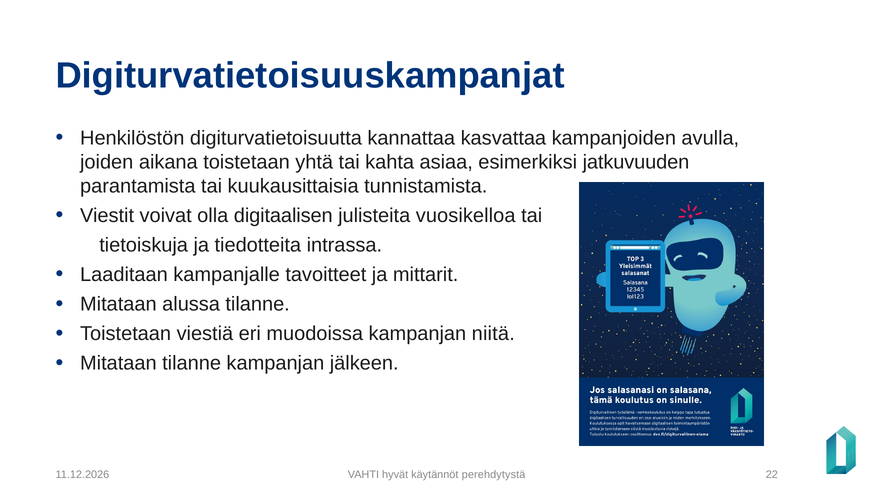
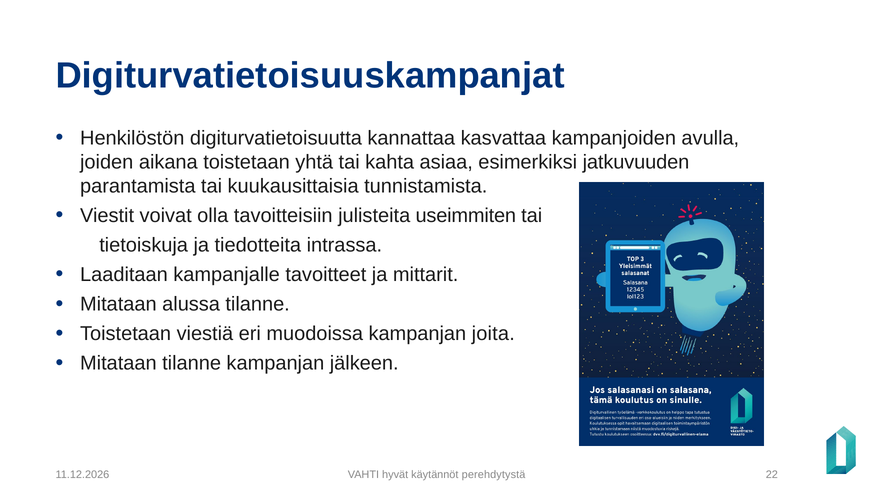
digitaalisen: digitaalisen -> tavoitteisiin (283, 216)
vuosikelloa: vuosikelloa -> useimmiten (466, 216)
niitä: niitä -> joita (493, 334)
